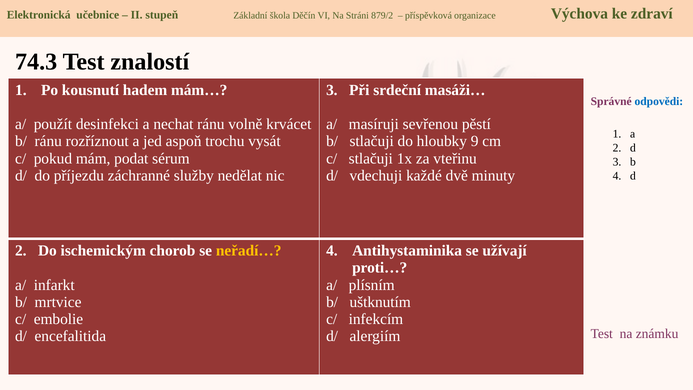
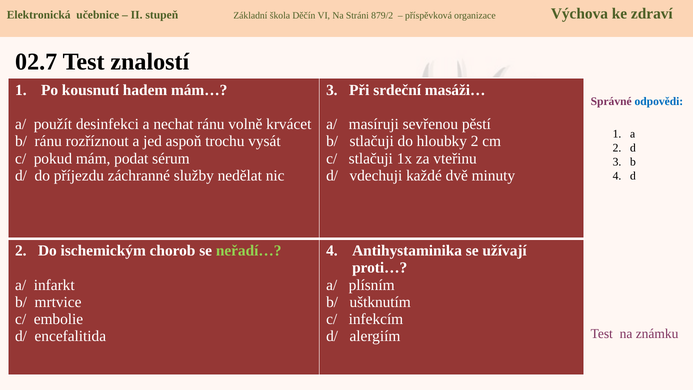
74.3: 74.3 -> 02.7 (36, 62)
hloubky 9: 9 -> 2 (475, 141)
neřadí… colour: yellow -> light green (249, 251)
